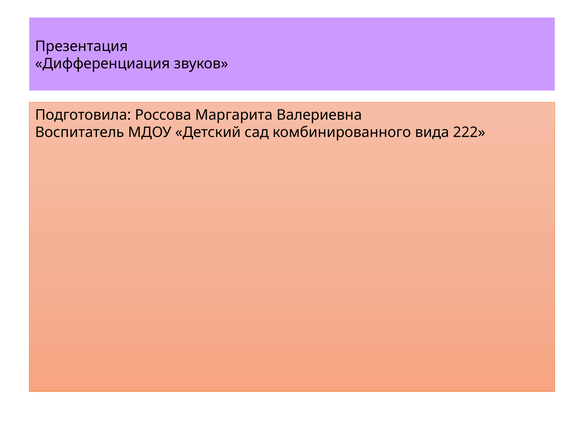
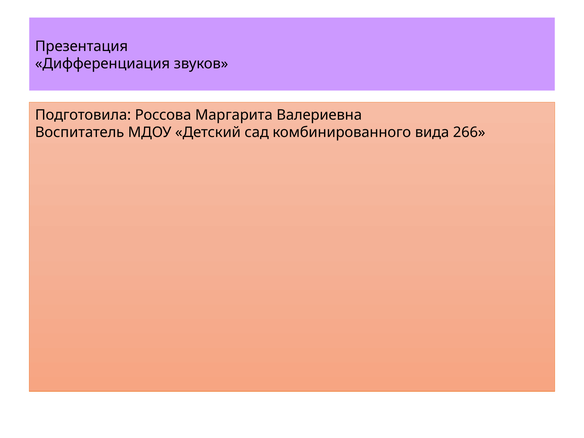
222: 222 -> 266 (469, 132)
